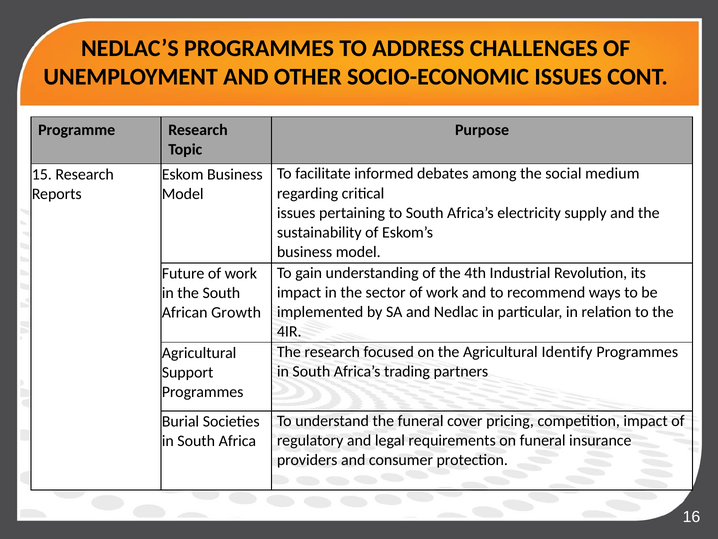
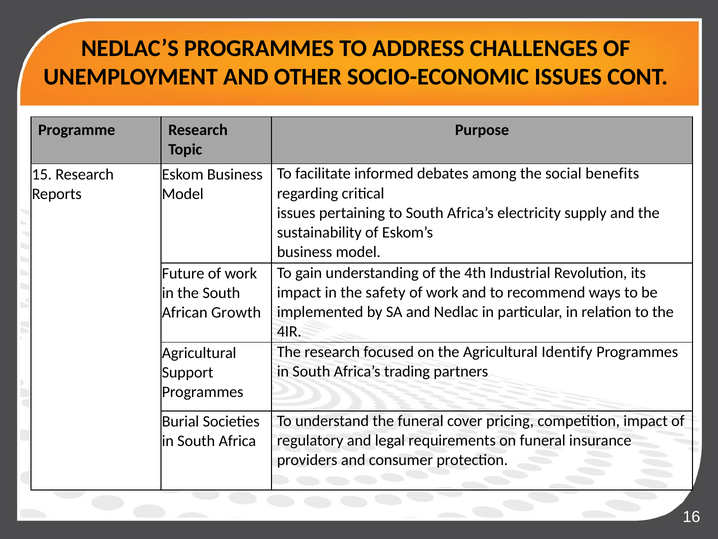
medium: medium -> benefits (612, 174)
sector: sector -> safety (386, 292)
